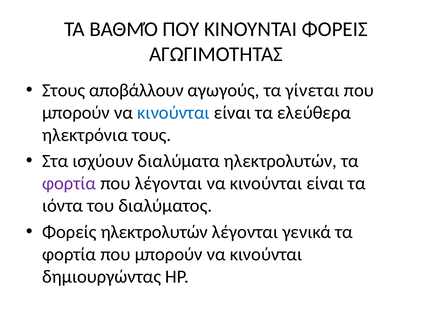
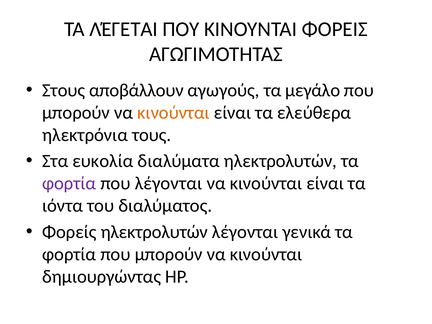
ΒΑΘΜΌ: ΒΑΘΜΌ -> ΛΈΓΕΤΑΙ (124, 29)
γίνεται: γίνεται -> μεγάλο (313, 90)
κινούνται colour: blue -> orange (173, 113)
ισχύουν: ισχύουν -> ευκολία (103, 161)
